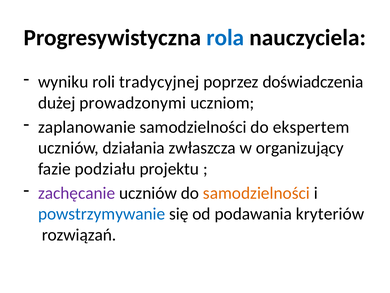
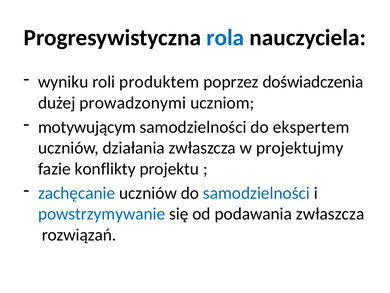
tradycyjnej: tradycyjnej -> produktem (159, 82)
zaplanowanie: zaplanowanie -> motywującym (87, 127)
organizujący: organizujący -> projektujmy (300, 148)
podziału: podziału -> konflikty (105, 169)
zachęcanie colour: purple -> blue (77, 193)
samodzielności colour: orange -> blue (256, 193)
podawania kryteriów: kryteriów -> zwłaszcza (330, 214)
